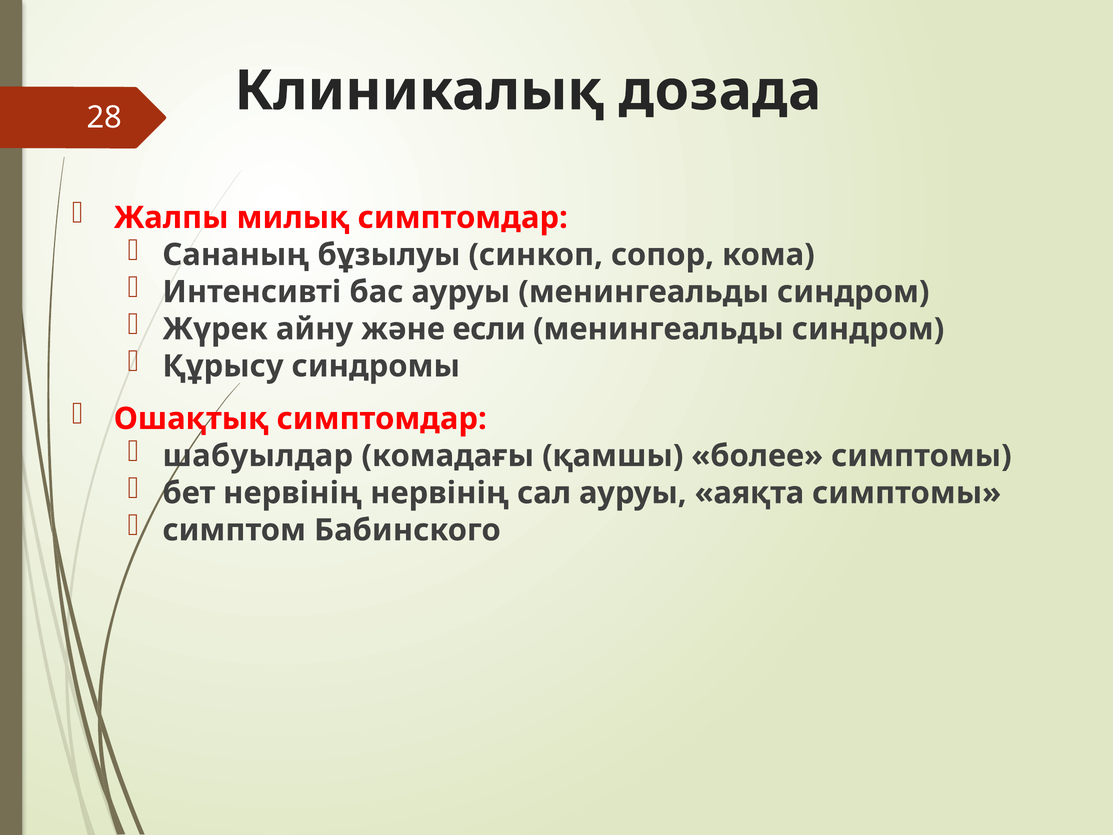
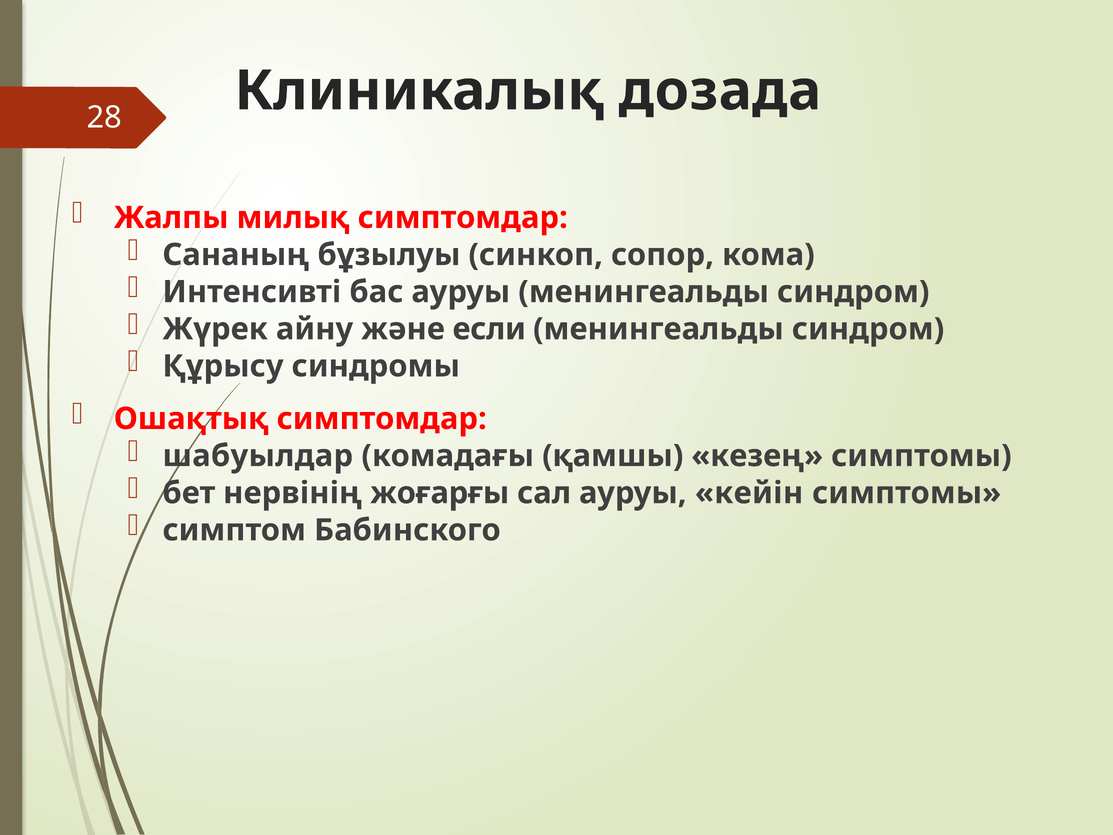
более: более -> кезең (757, 456)
нервінің нервінің: нервінің -> жоғарғы (440, 493)
аяқта: аяқта -> кейін (749, 493)
